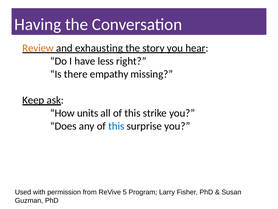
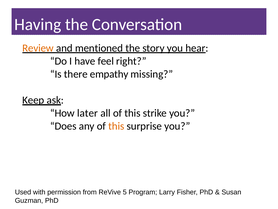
exhausting: exhausting -> mentioned (99, 48)
less: less -> feel (106, 61)
units: units -> later (88, 113)
this colour: blue -> orange (116, 126)
